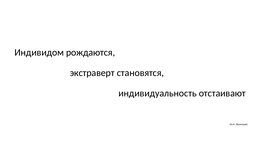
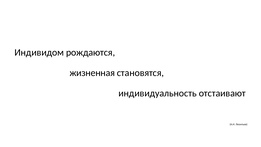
экстраверт: экстраверт -> жизненная (92, 73)
